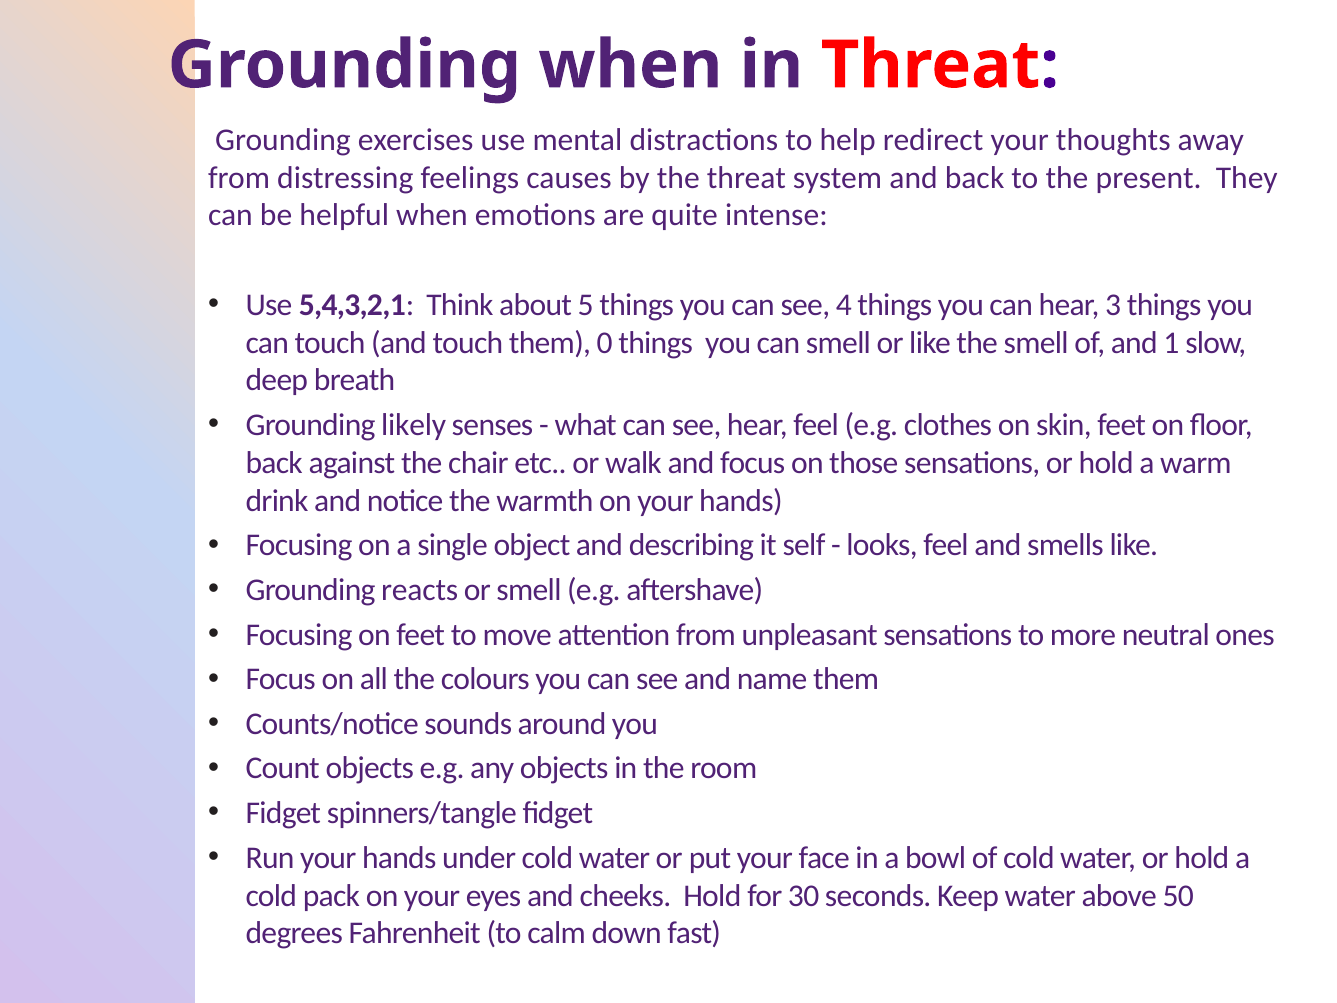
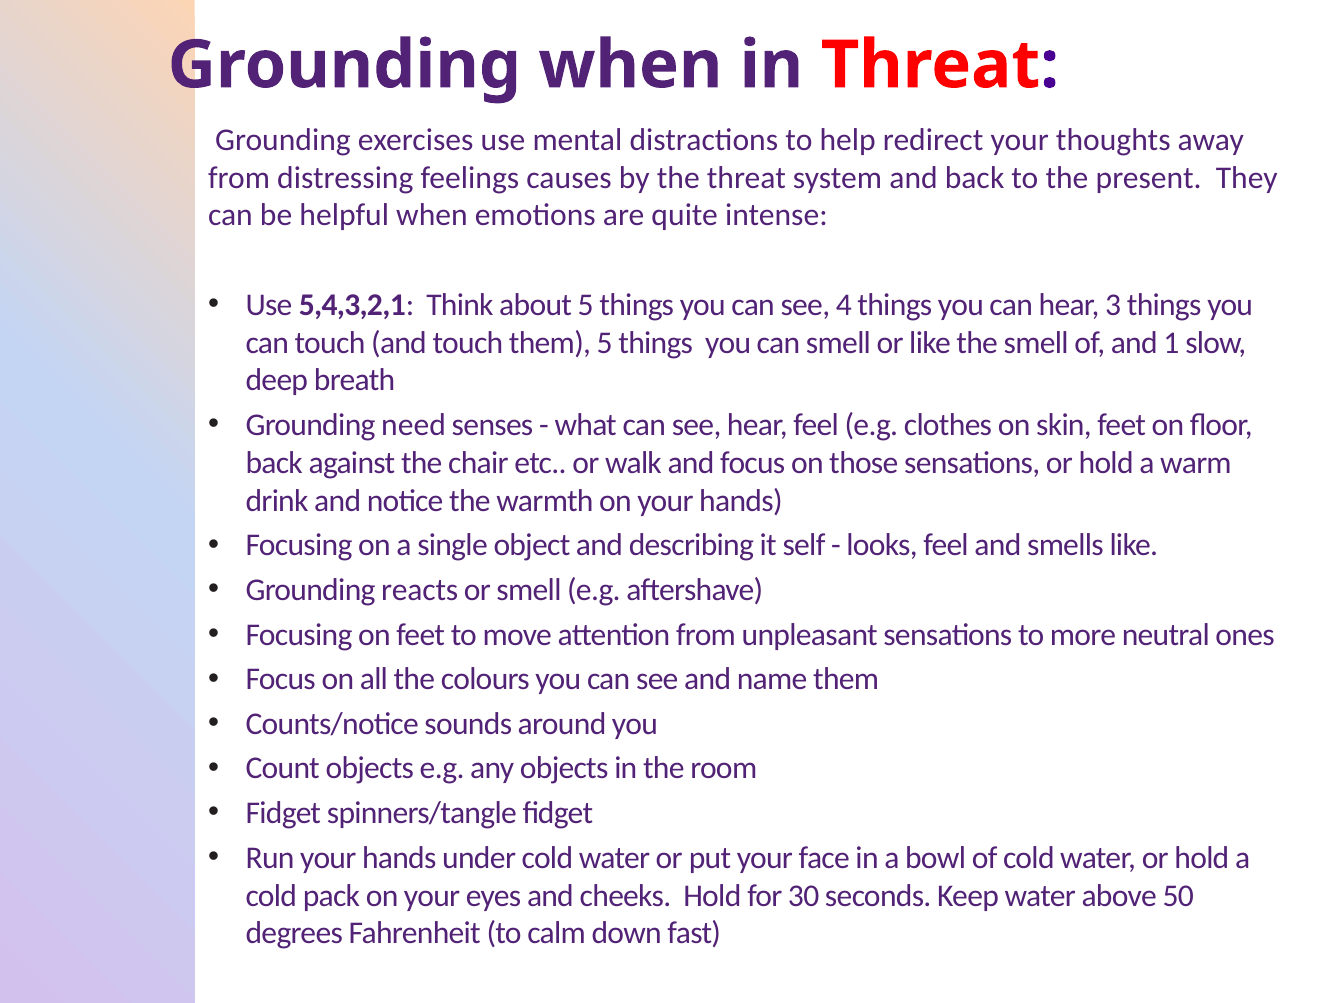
them 0: 0 -> 5 (605, 343)
likely: likely -> need (414, 425)
